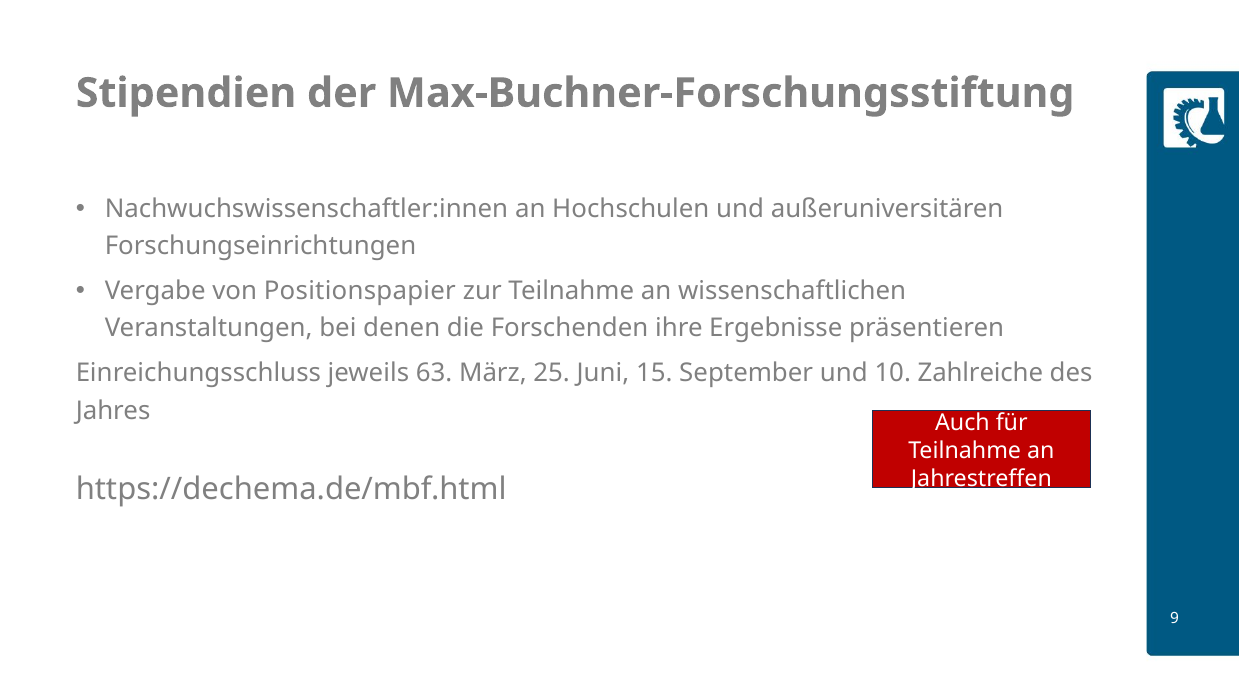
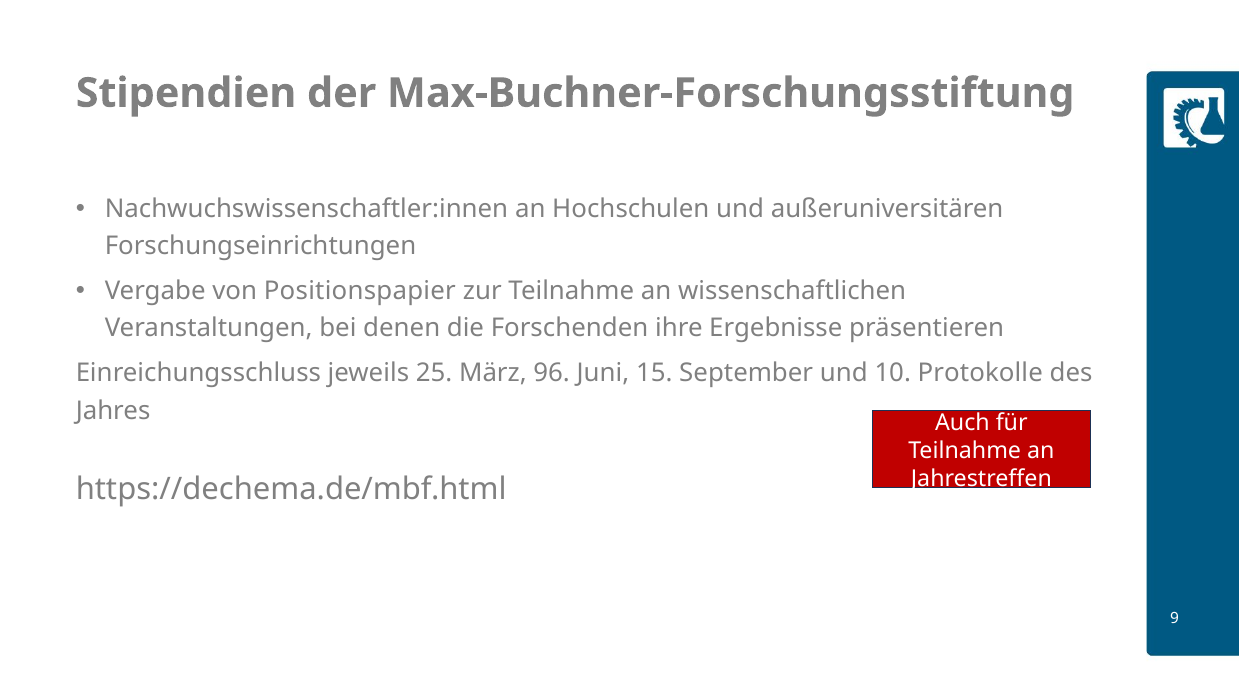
63: 63 -> 25 (434, 373)
25: 25 -> 96 (552, 373)
Zahlreiche: Zahlreiche -> Protokolle (980, 373)
